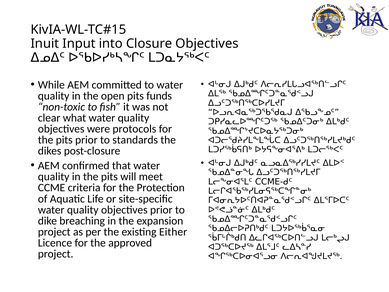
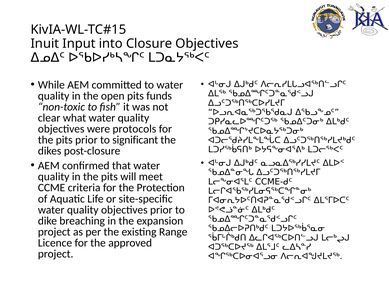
standards: standards -> significant (135, 140)
Either: Either -> Range (173, 232)
